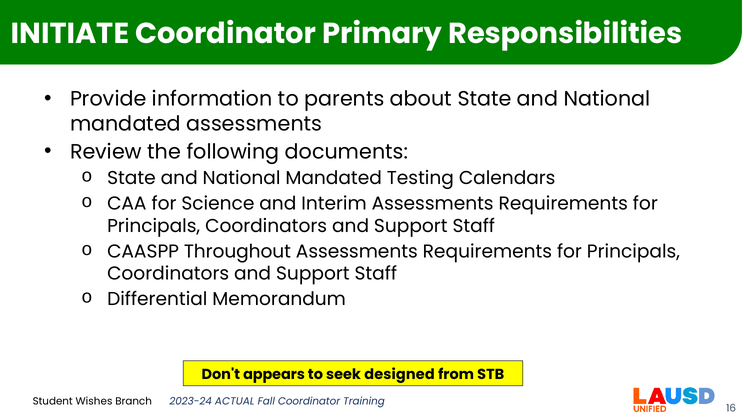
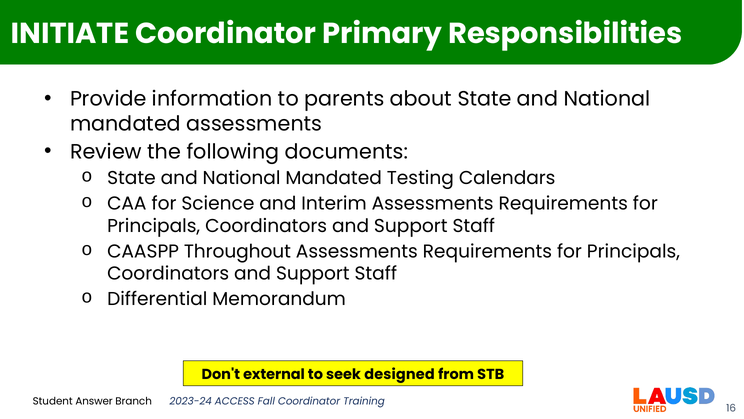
appears: appears -> external (274, 374)
Wishes: Wishes -> Answer (94, 401)
ACTUAL: ACTUAL -> ACCESS (235, 401)
